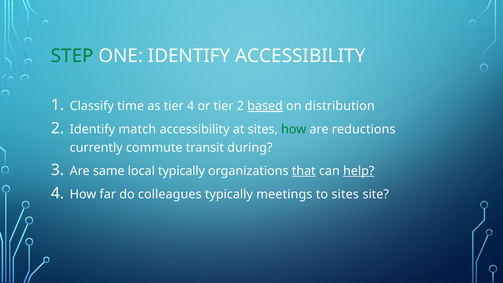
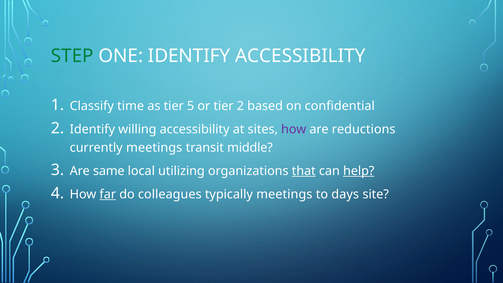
tier 4: 4 -> 5 (191, 106)
based underline: present -> none (265, 106)
distribution: distribution -> confidential (340, 106)
match: match -> willing (137, 129)
how colour: green -> purple (294, 129)
currently commute: commute -> meetings (154, 148)
during: during -> middle (250, 148)
local typically: typically -> utilizing (181, 171)
far underline: none -> present (108, 194)
to sites: sites -> days (345, 194)
